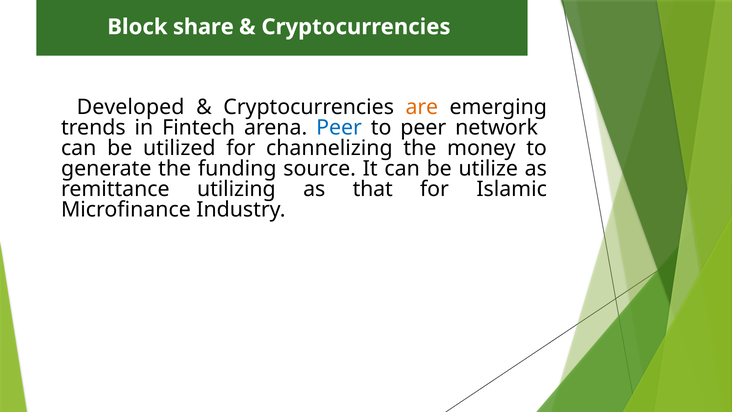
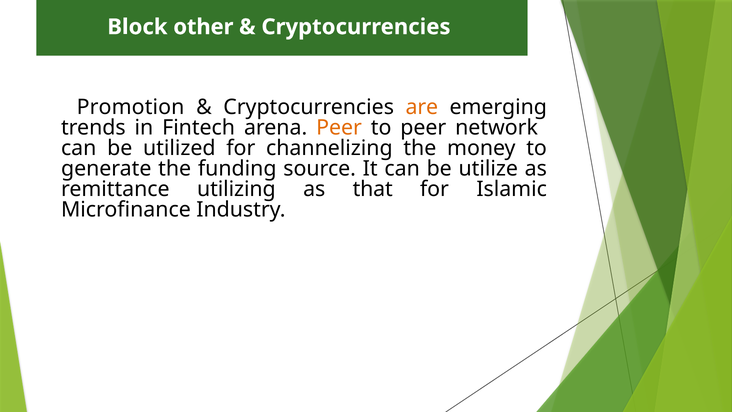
share: share -> other (203, 27)
Developed: Developed -> Promotion (131, 107)
Peer colour: blue -> orange (339, 127)
